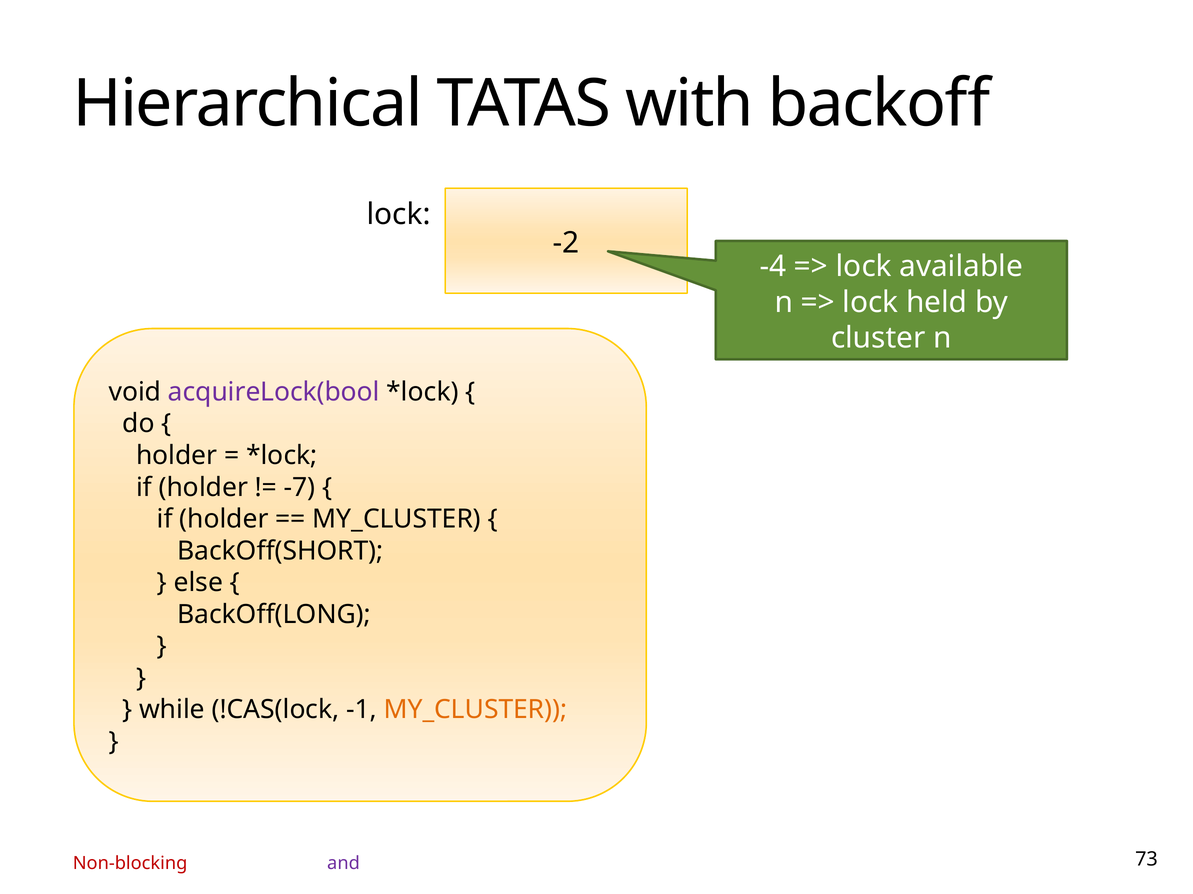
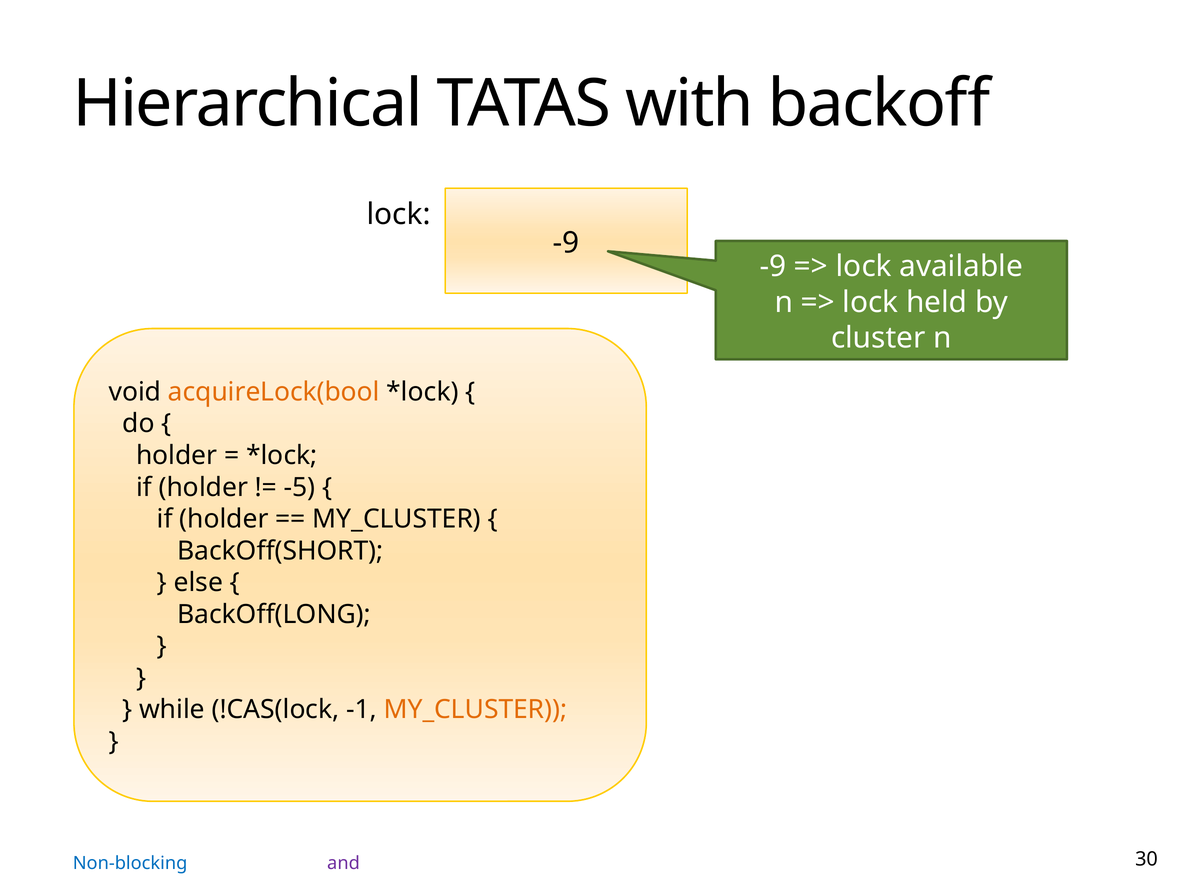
-2: -2 -> -9 (566, 243)
-4: -4 -> -9 (773, 267)
acquireLock(bool colour: purple -> orange (274, 392)
-7: -7 -> -5 (300, 488)
Non-blocking colour: red -> blue (130, 864)
73: 73 -> 30 (1146, 860)
